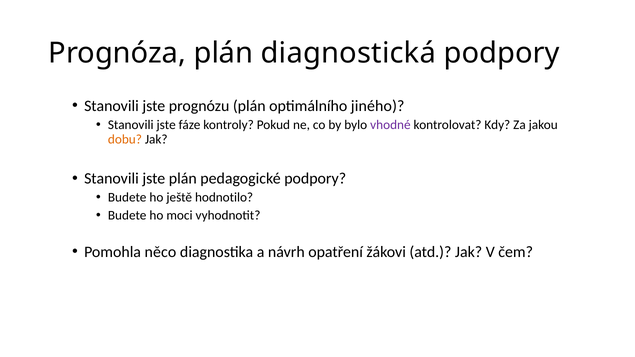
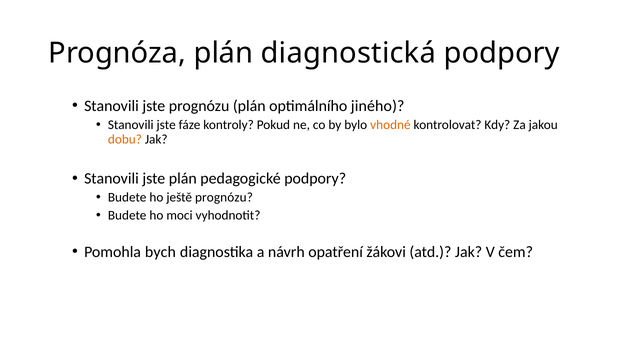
vhodné colour: purple -> orange (390, 125)
ještě hodnotilo: hodnotilo -> prognózu (224, 198)
něco: něco -> bych (160, 252)
